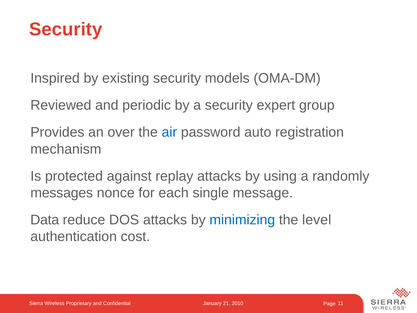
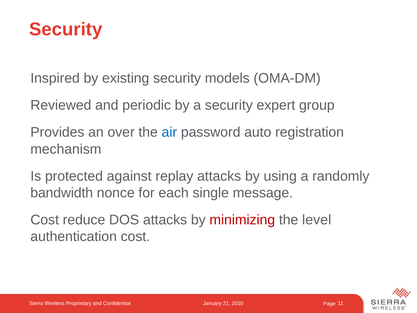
messages: messages -> bandwidth (62, 193)
Data: Data -> Cost (45, 220)
minimizing colour: blue -> red (242, 220)
